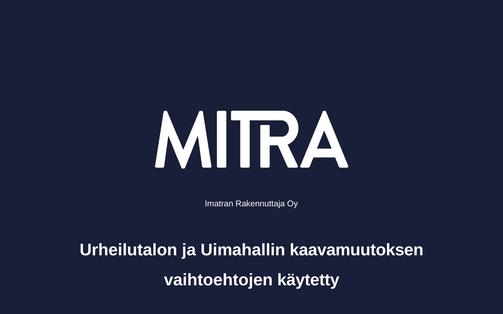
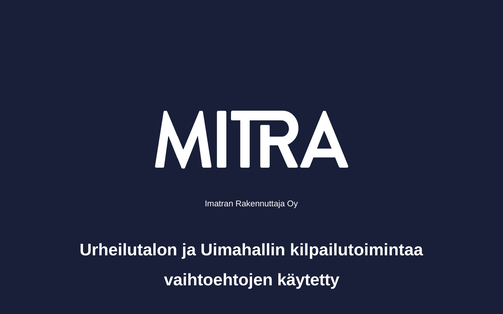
kaavamuutoksen: kaavamuutoksen -> kilpailutoimintaa (357, 250)
